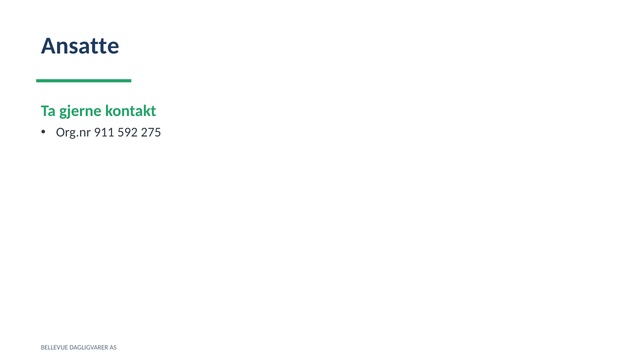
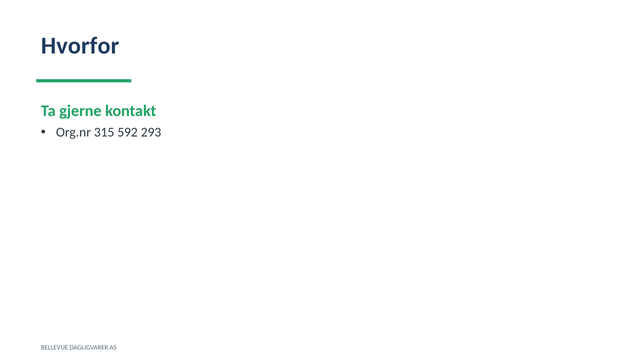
Ansatte: Ansatte -> Hvorfor (80, 46)
911: 911 -> 315 (104, 132)
275: 275 -> 293 (151, 132)
